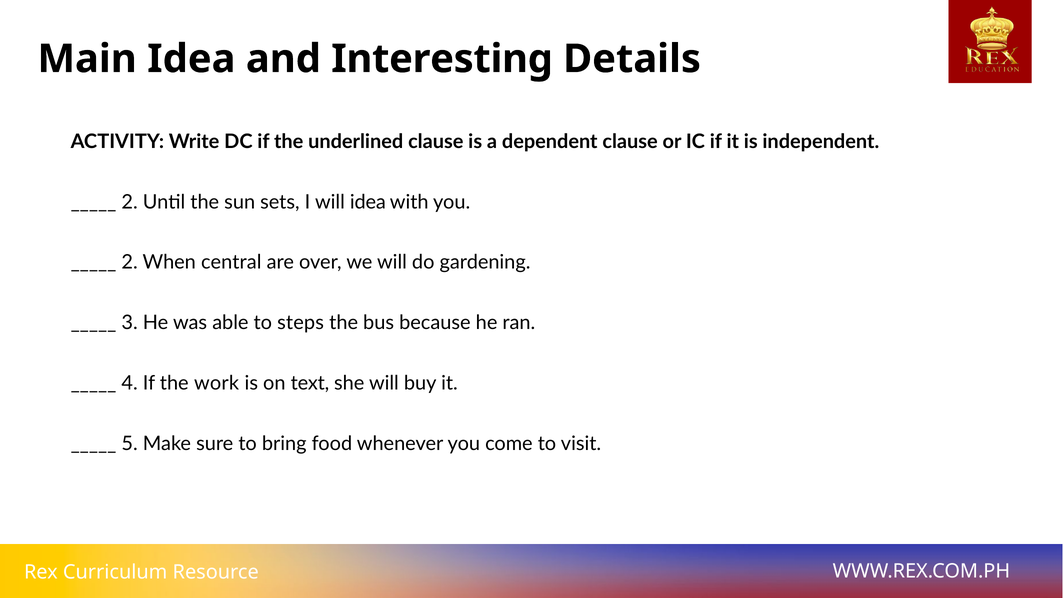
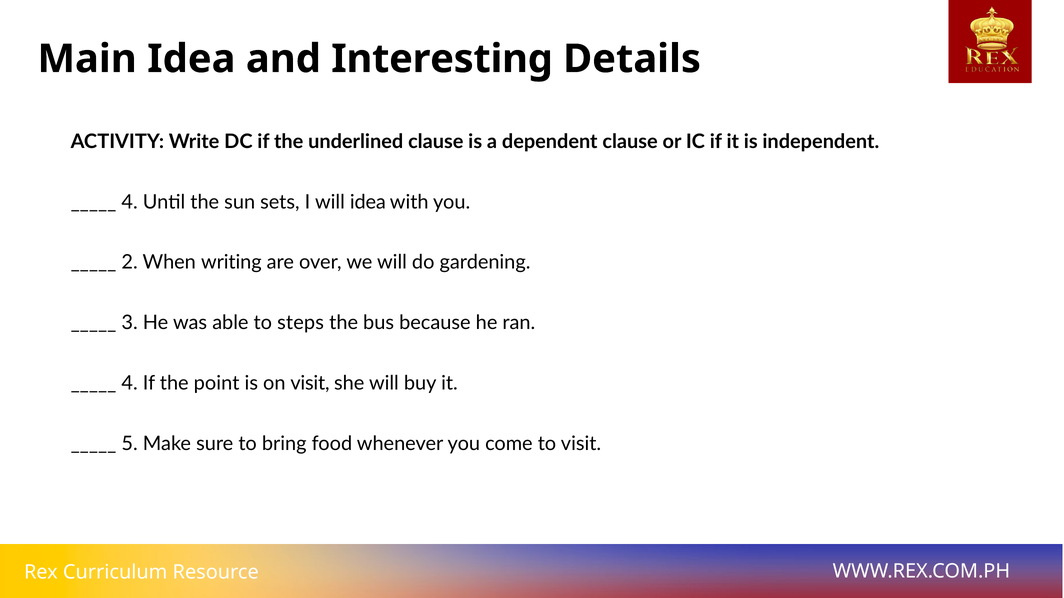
2: 2 -> 4 (130, 202)
central: central -> writing (231, 263)
work: work -> point (217, 384)
on text: text -> visit (310, 384)
